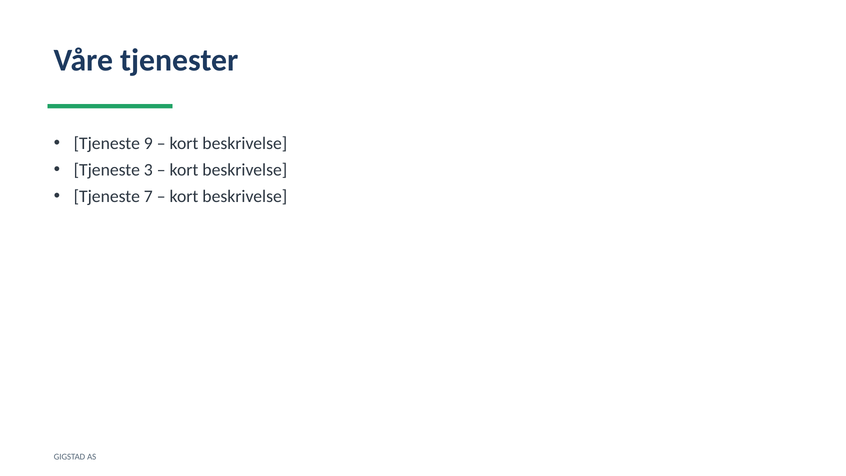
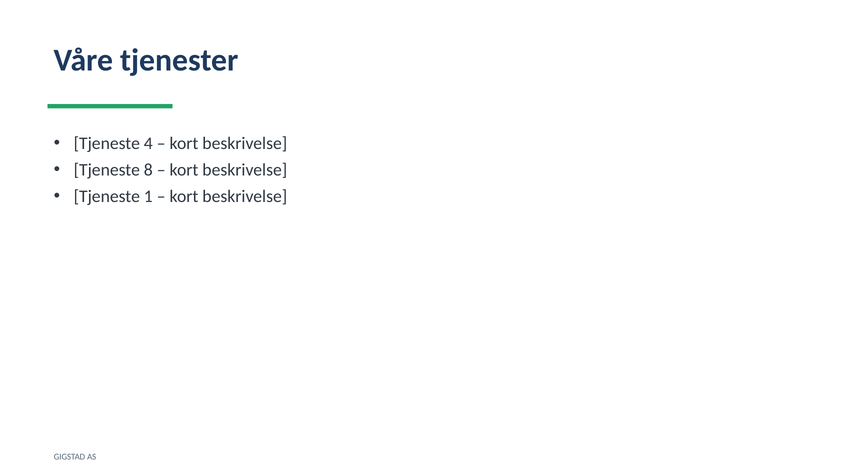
9: 9 -> 4 (148, 143)
3: 3 -> 8 (148, 170)
7: 7 -> 1 (148, 196)
